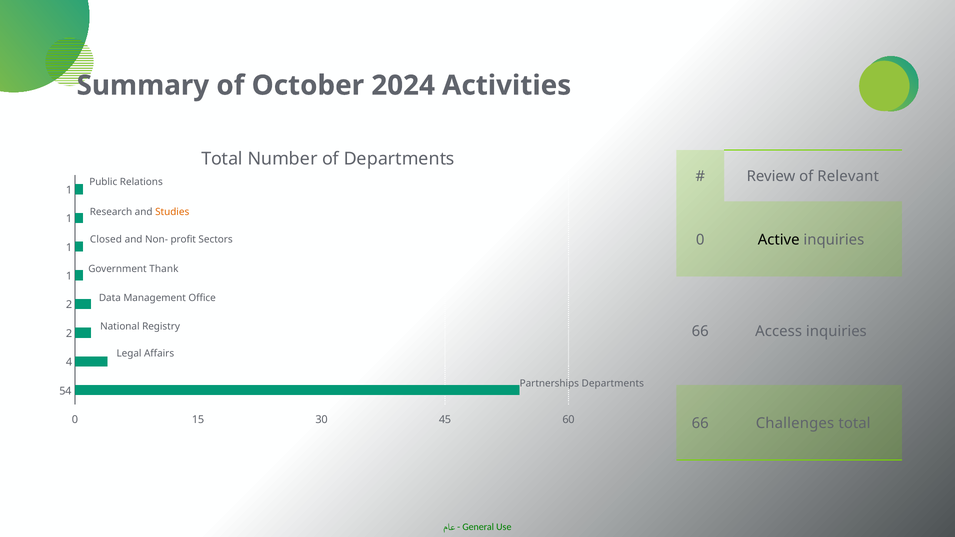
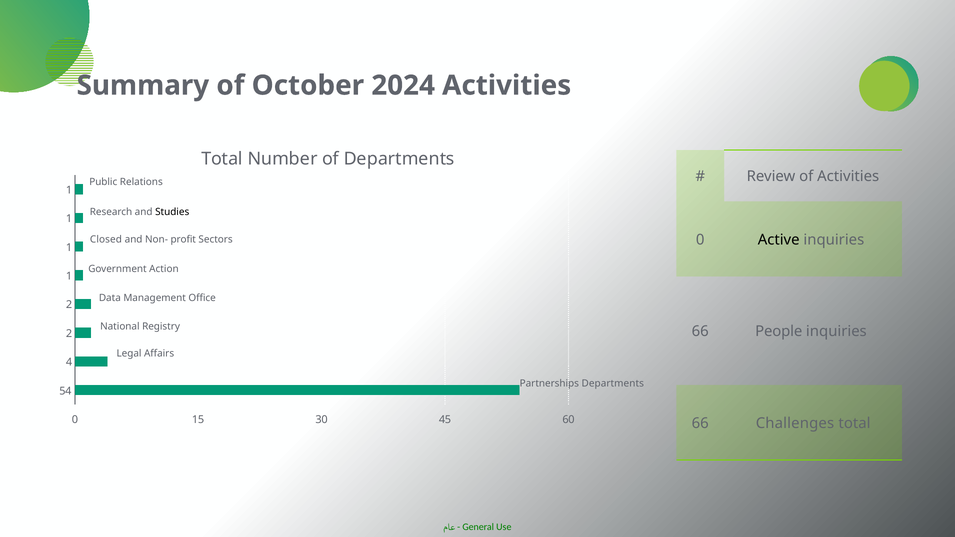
of Relevant: Relevant -> Activities (848, 177)
Studies colour: orange -> black (172, 212)
Thank: Thank -> Action (164, 269)
Access: Access -> People (779, 332)
